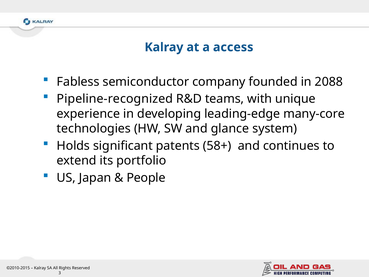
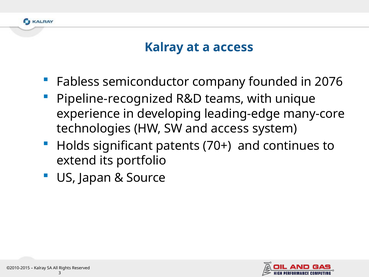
2088: 2088 -> 2076 (329, 82)
and glance: glance -> access (230, 128)
58+: 58+ -> 70+ (217, 146)
People: People -> Source (146, 178)
